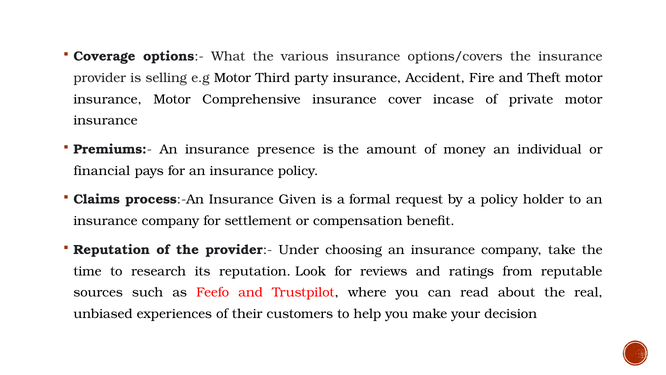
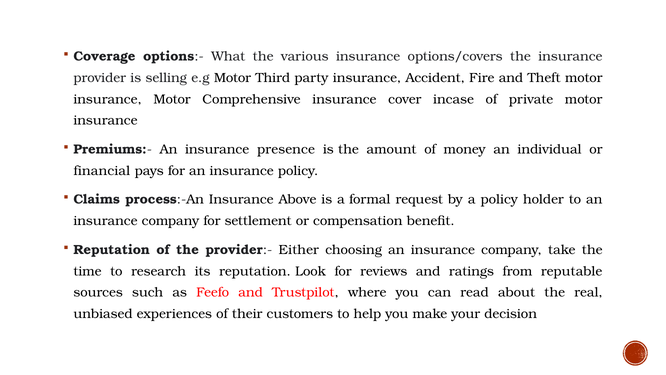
Given: Given -> Above (298, 199)
Under: Under -> Either (299, 250)
